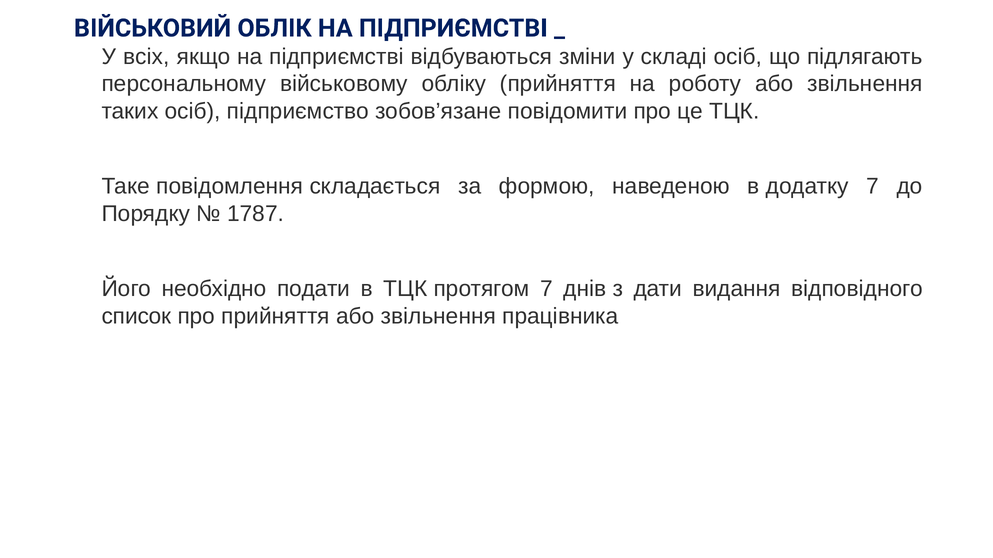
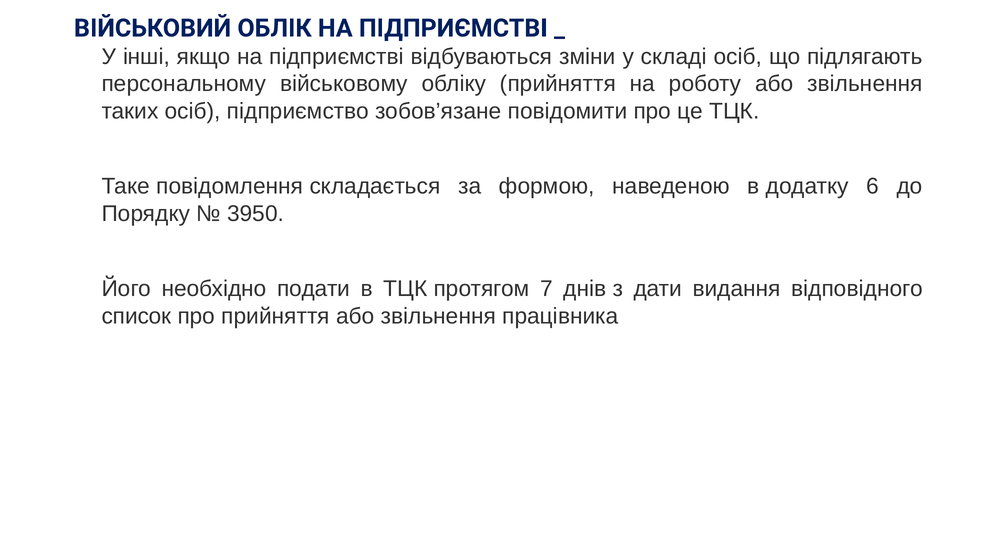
всіх: всіх -> інші (146, 57)
додатку 7: 7 -> 6 (873, 187)
1787: 1787 -> 3950 (256, 214)
